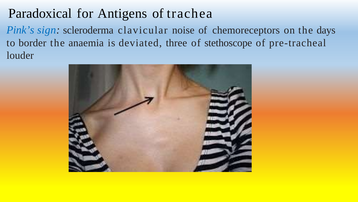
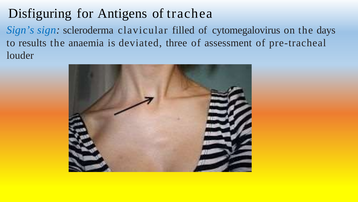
Paradoxical: Paradoxical -> Disfiguring (40, 13)
Pink’s: Pink’s -> Sign’s (20, 30)
noise: noise -> filled (183, 30)
chemoreceptors: chemoreceptors -> cytomegalovirus (246, 30)
border: border -> results (33, 43)
stethoscope: stethoscope -> assessment (228, 43)
